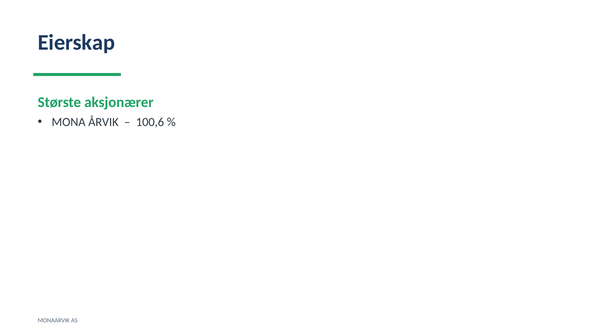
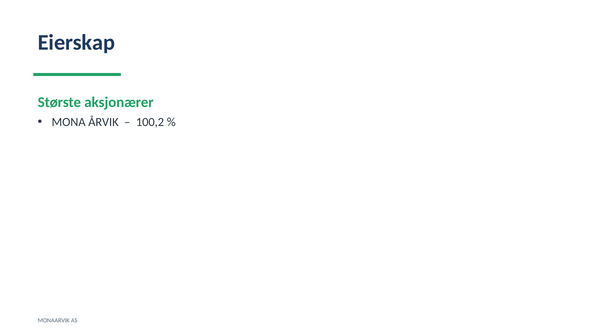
100,6: 100,6 -> 100,2 (150, 122)
